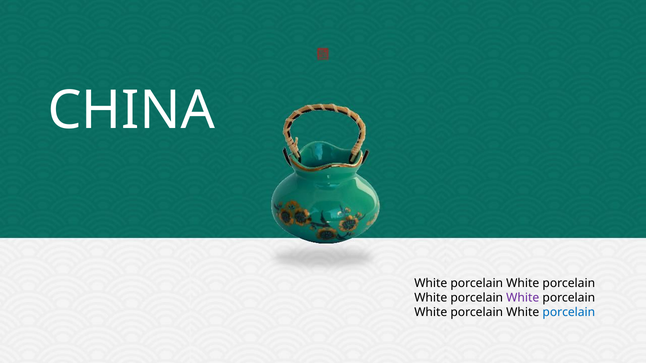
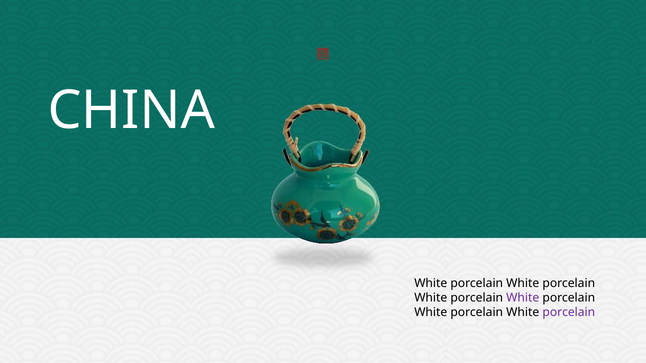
porcelain colour: blue -> purple (569, 313)
